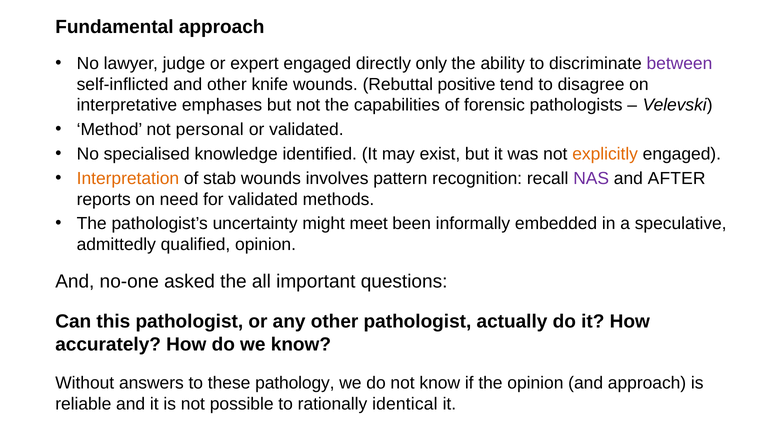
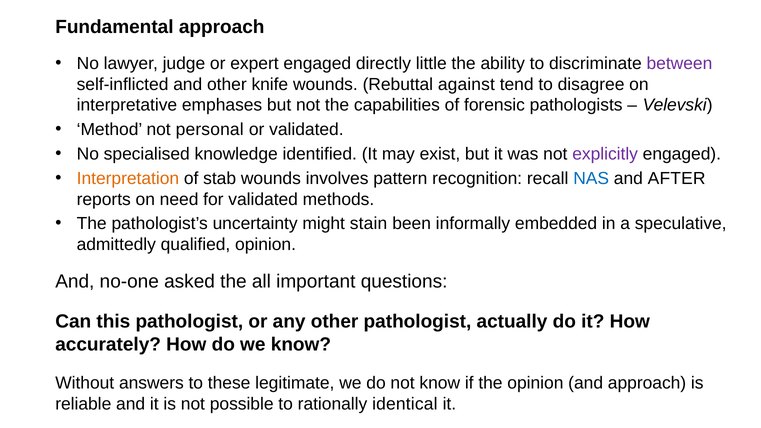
only: only -> little (431, 63)
positive: positive -> against (466, 84)
explicitly colour: orange -> purple (605, 154)
NAS colour: purple -> blue (591, 178)
meet: meet -> stain (369, 224)
pathology: pathology -> legitimate (295, 383)
